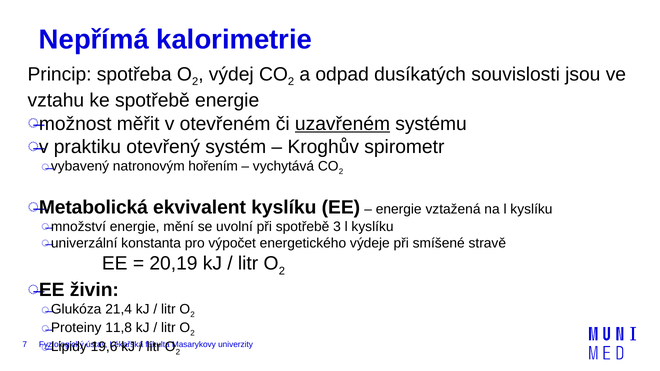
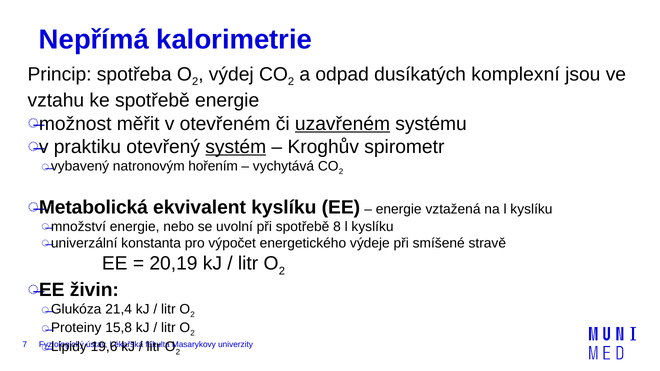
souvislosti: souvislosti -> komplexní (516, 74)
systém underline: none -> present (236, 147)
mění: mění -> nebo (179, 227)
3: 3 -> 8 (337, 227)
11,8: 11,8 -> 15,8 (119, 328)
